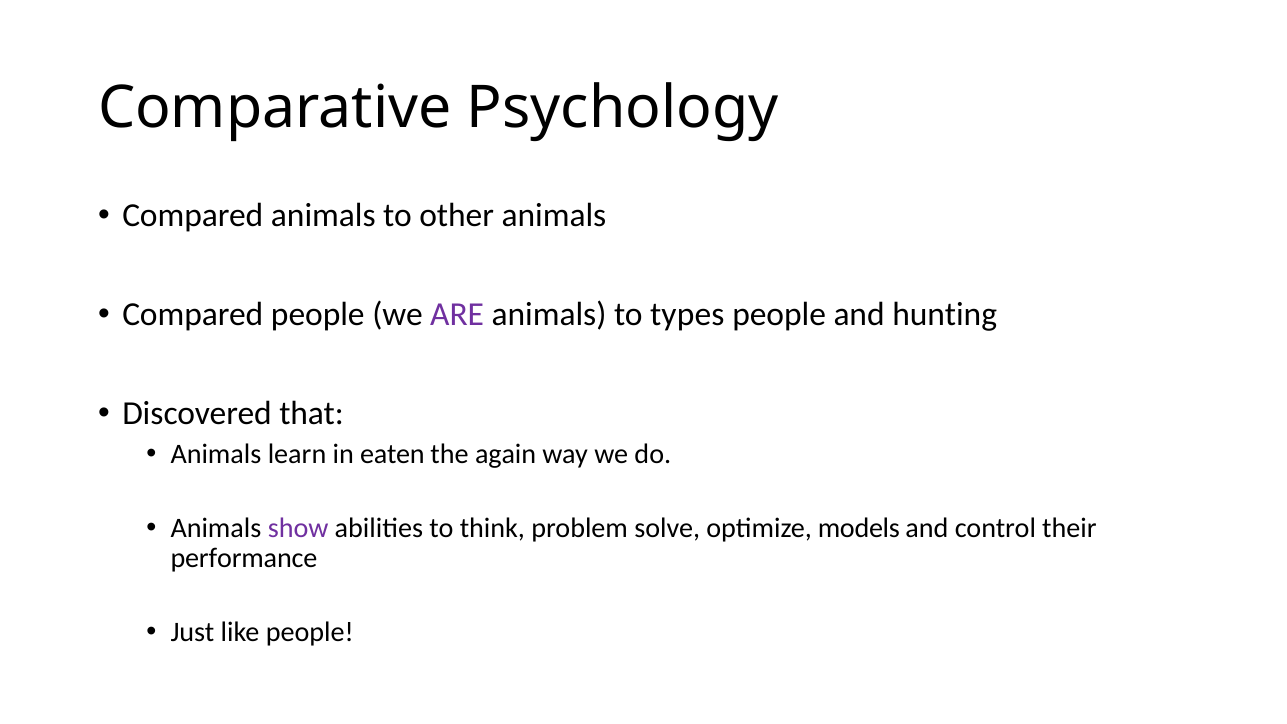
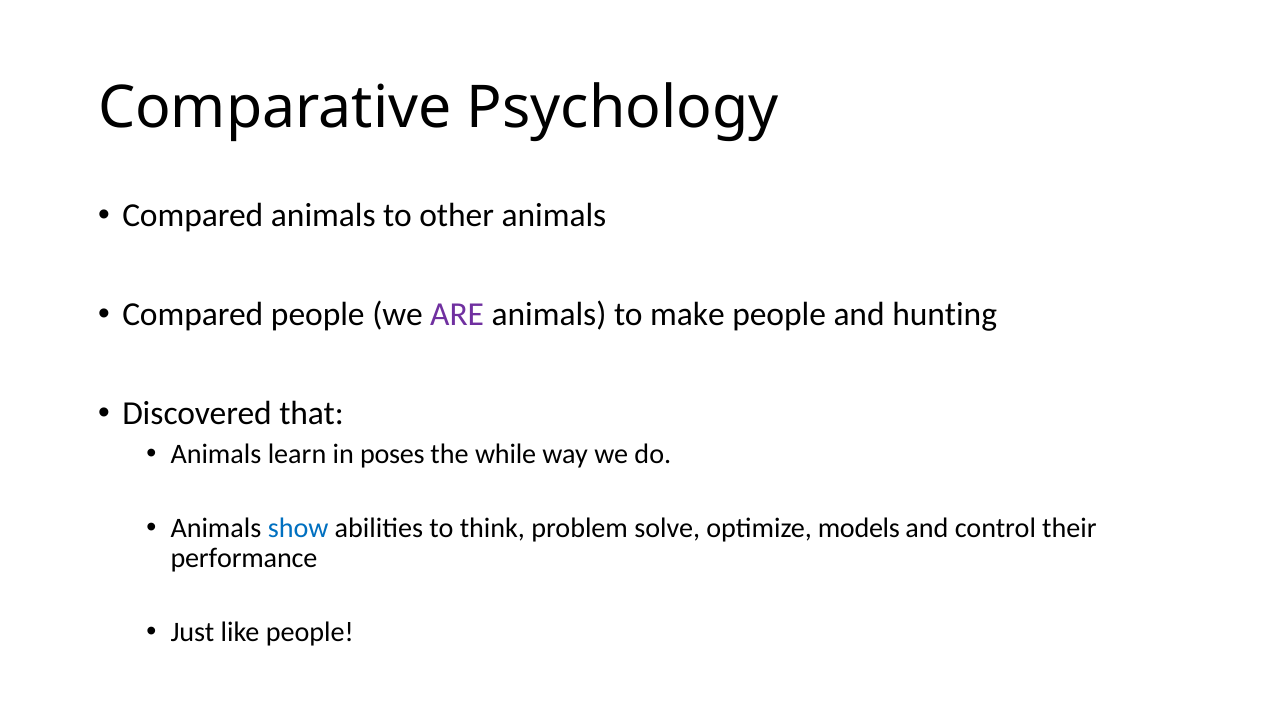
types: types -> make (687, 315)
eaten: eaten -> poses (392, 454)
again: again -> while (506, 454)
show colour: purple -> blue (298, 528)
